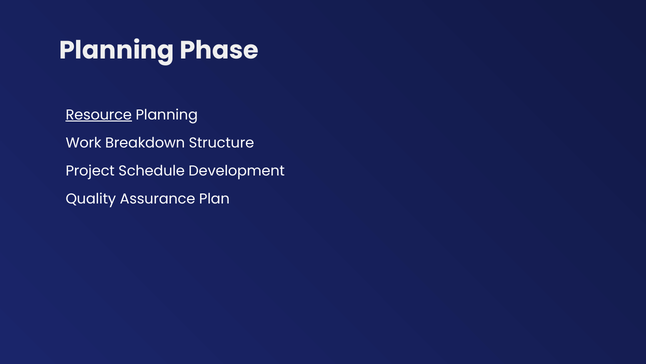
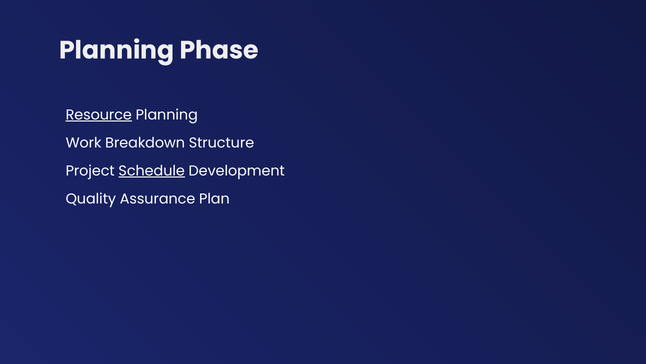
Schedule underline: none -> present (152, 171)
